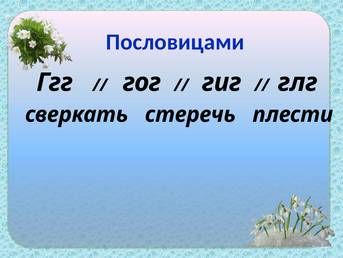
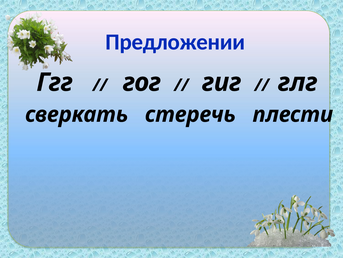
Пословицами: Пословицами -> Предложении (175, 42)
